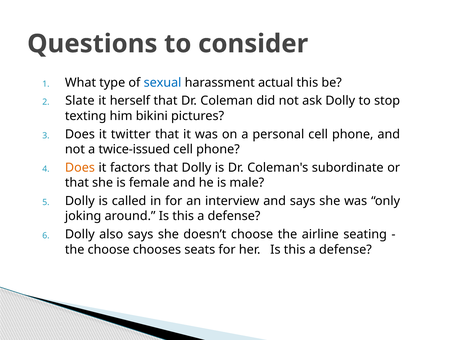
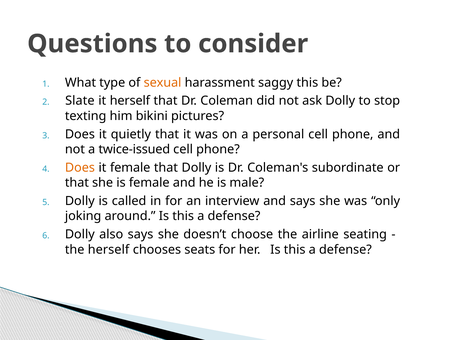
sexual colour: blue -> orange (163, 82)
actual: actual -> saggy (276, 82)
twitter: twitter -> quietly (131, 134)
it factors: factors -> female (130, 167)
the choose: choose -> herself (109, 249)
